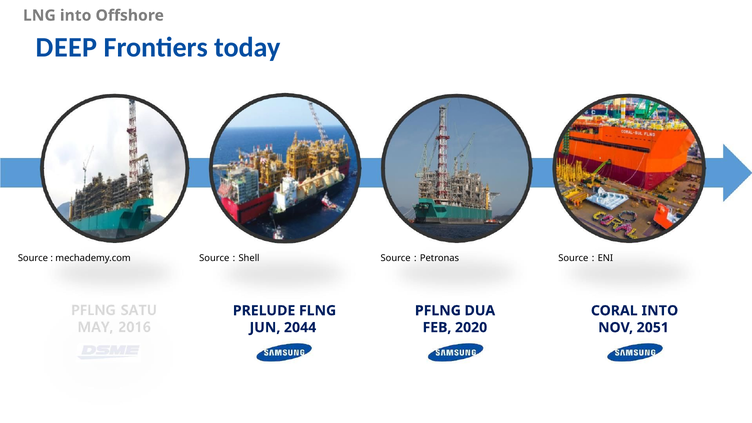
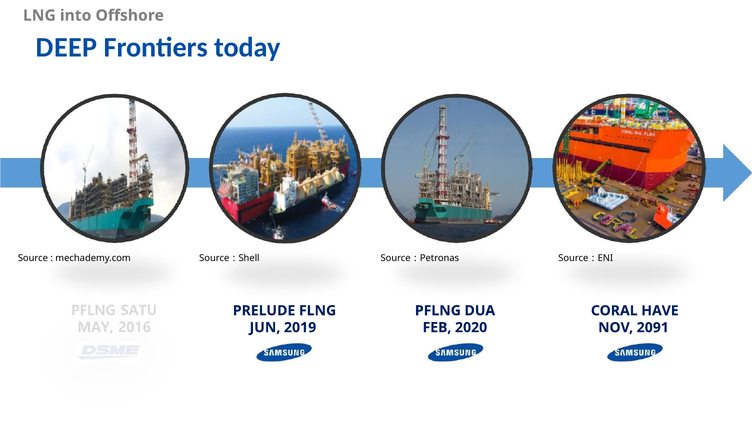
CORAL INTO: INTO -> HAVE (660, 311)
2044: 2044 -> 2019 (300, 328)
2051: 2051 -> 2091 (653, 328)
